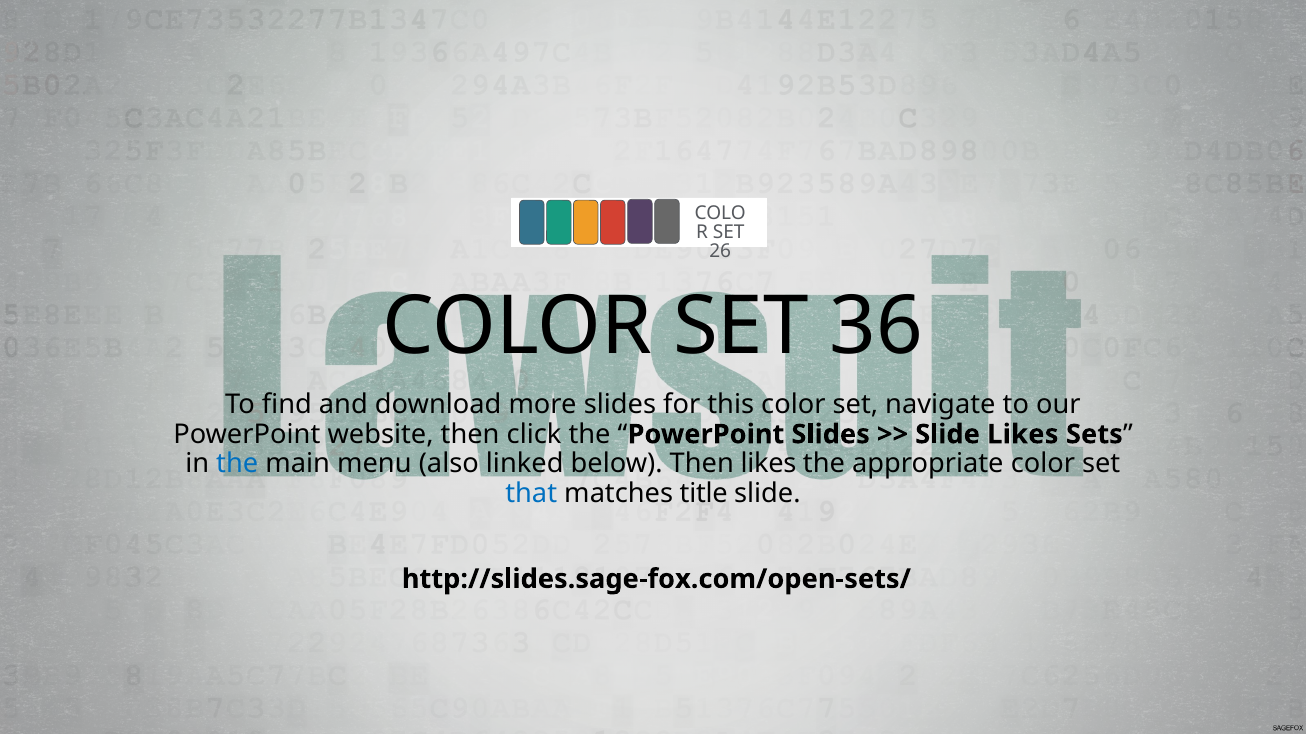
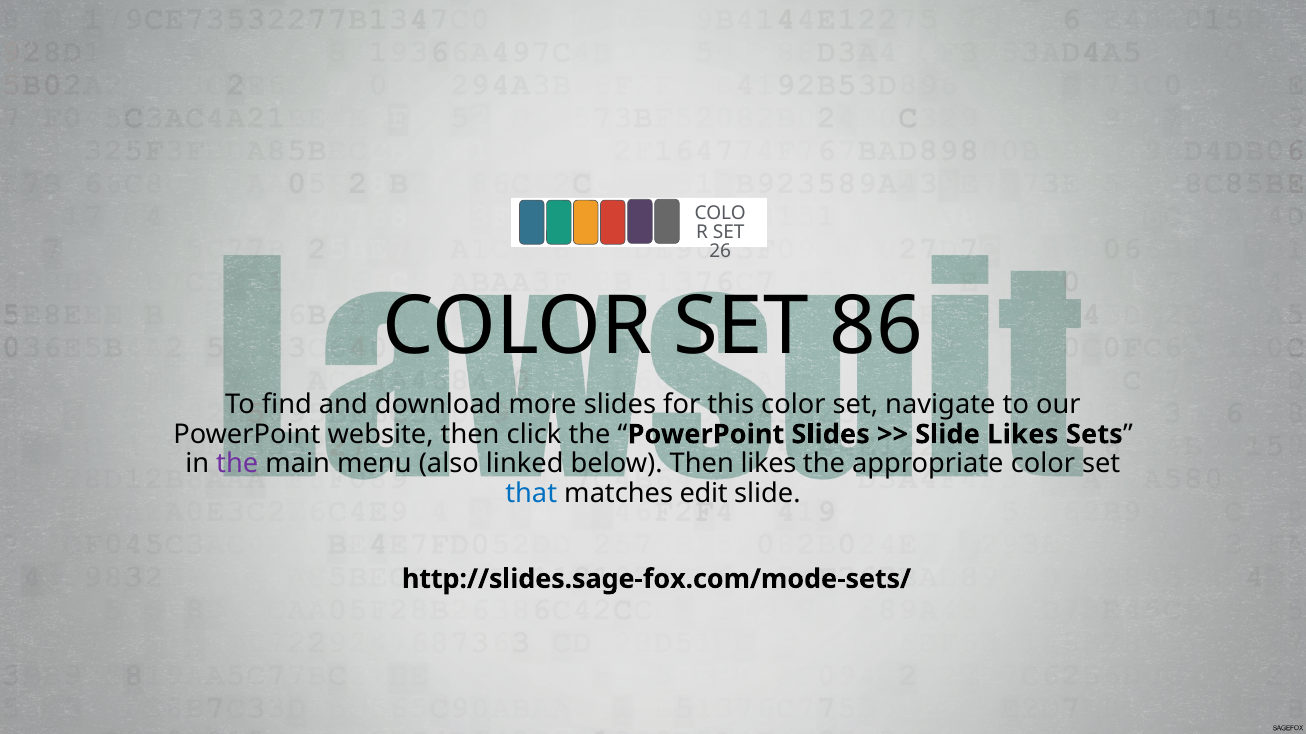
36: 36 -> 86 (877, 326)
the colour: blue -> purple (237, 464)
title: title -> edit (704, 493)
http://slides.sage-fox.com/open-sets/: http://slides.sage-fox.com/open-sets/ -> http://slides.sage-fox.com/mode-sets/ (657, 579)
